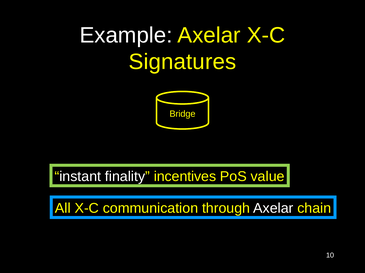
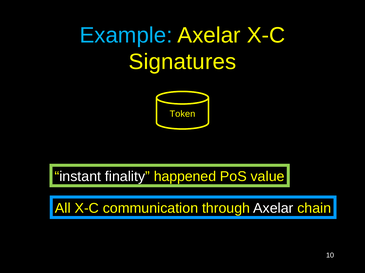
Example colour: white -> light blue (126, 35)
Bridge: Bridge -> Token (182, 114)
incentives: incentives -> happened (185, 177)
